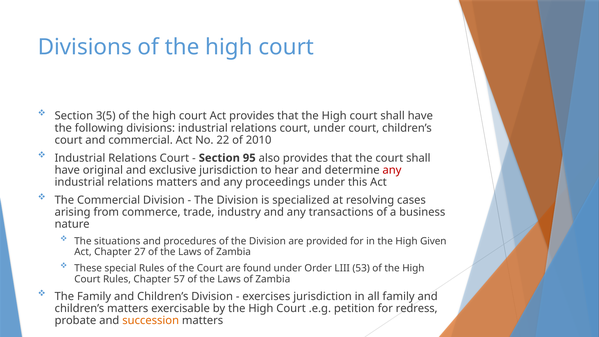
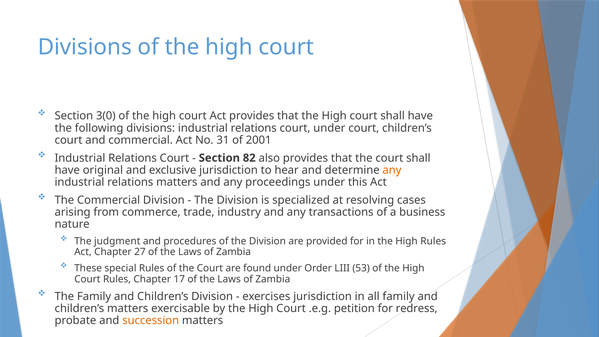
3(5: 3(5 -> 3(0 (106, 116)
22: 22 -> 31 (223, 140)
2010: 2010 -> 2001 (259, 140)
95: 95 -> 82 (249, 158)
any colour: red -> orange (392, 170)
situations: situations -> judgment (117, 241)
High Given: Given -> Rules (433, 241)
57: 57 -> 17 (179, 279)
